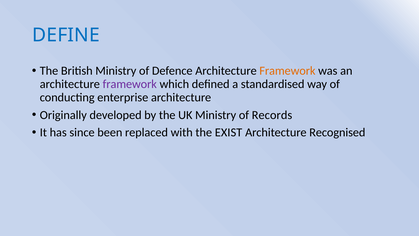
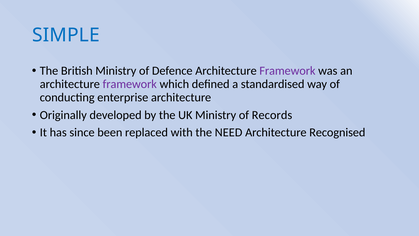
DEFINE: DEFINE -> SIMPLE (66, 35)
Framework colour: orange -> purple (287, 71)
EXIST: EXIST -> NEED (229, 132)
